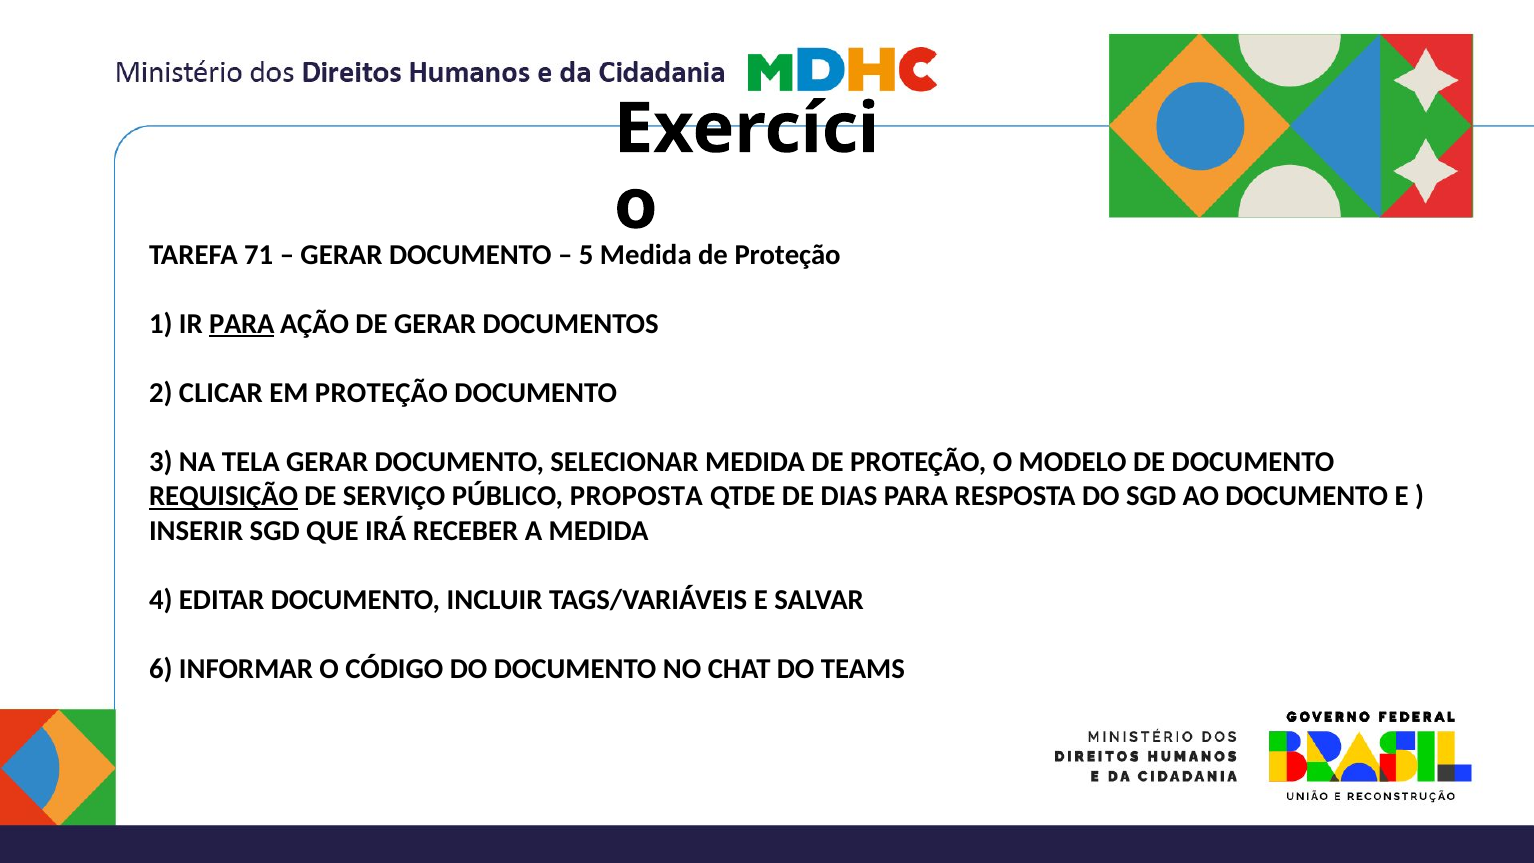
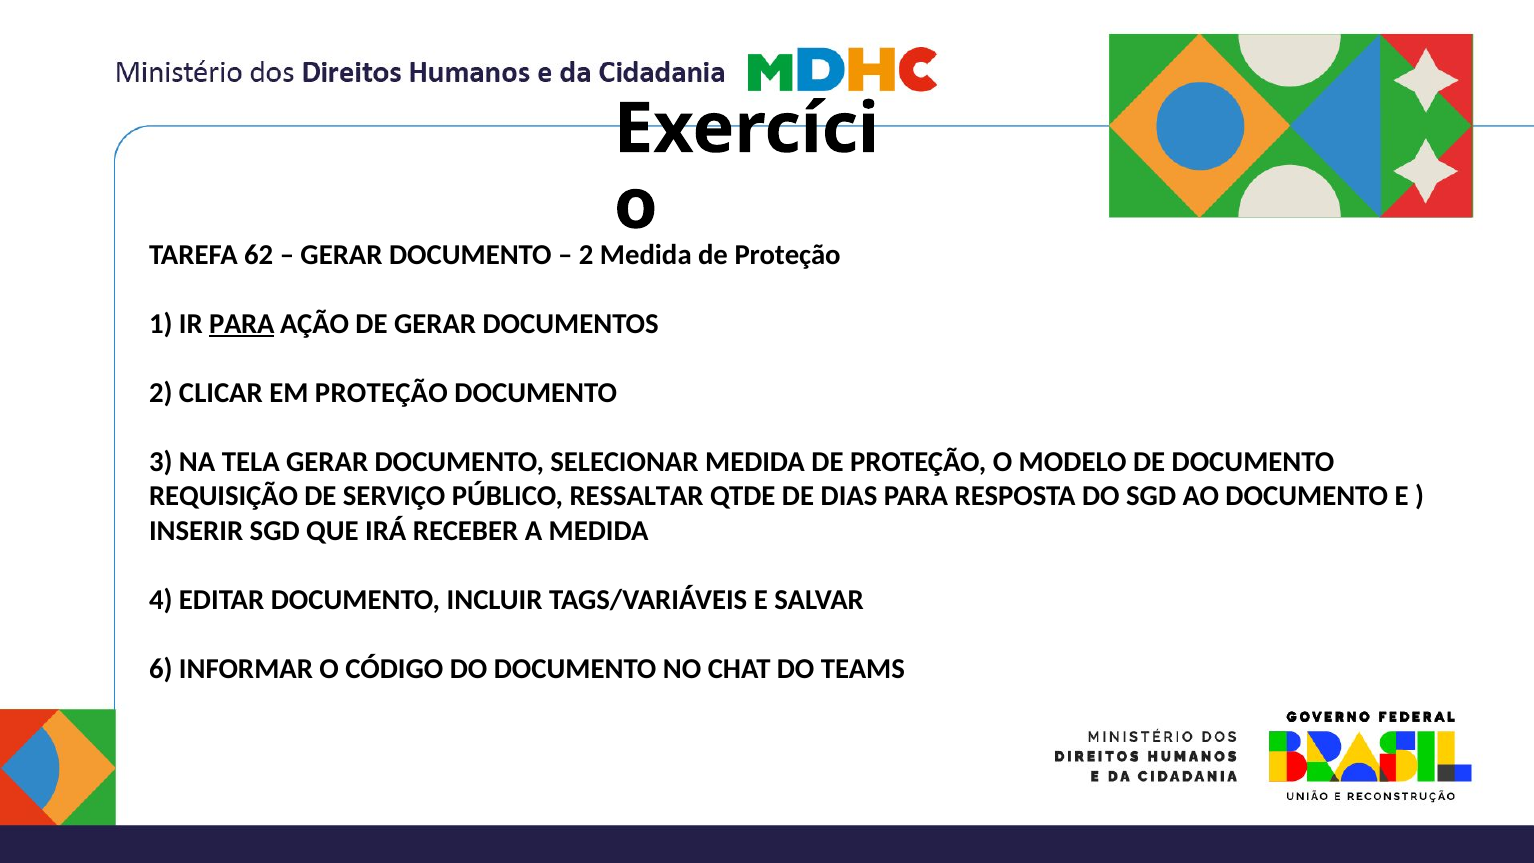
71: 71 -> 62 (259, 255)
5: 5 -> 2 (586, 255)
REQUISIÇÃO underline: present -> none (224, 496)
PROPOSTA: PROPOSTA -> RESSALTAR (637, 496)
